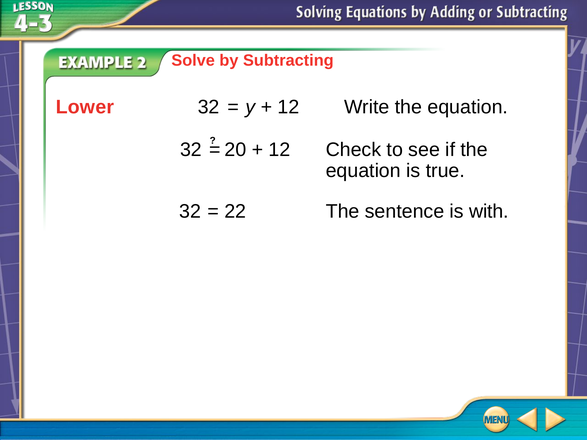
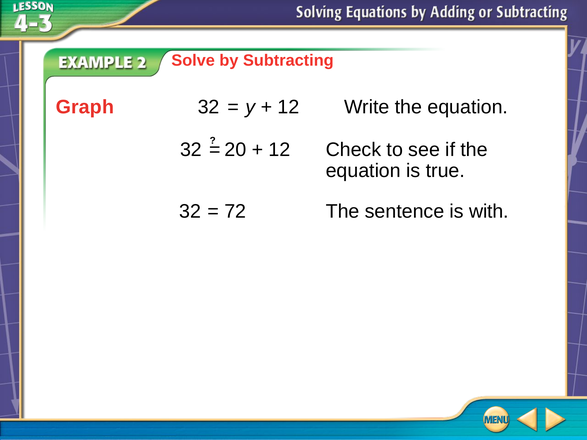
Lower: Lower -> Graph (85, 107)
22: 22 -> 72 (235, 211)
